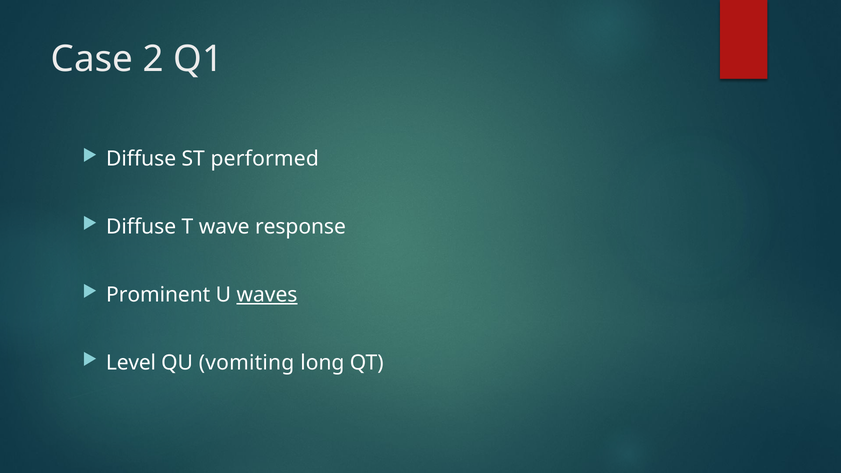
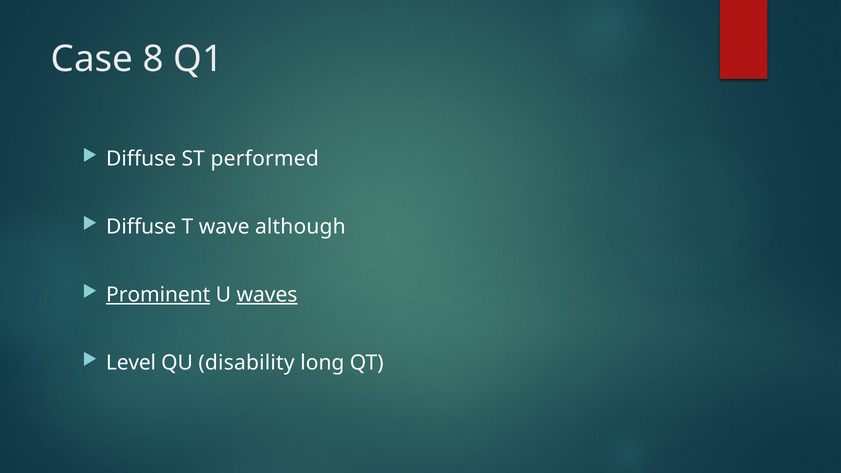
2: 2 -> 8 (153, 59)
response: response -> although (300, 227)
Prominent underline: none -> present (158, 295)
vomiting: vomiting -> disability (247, 363)
